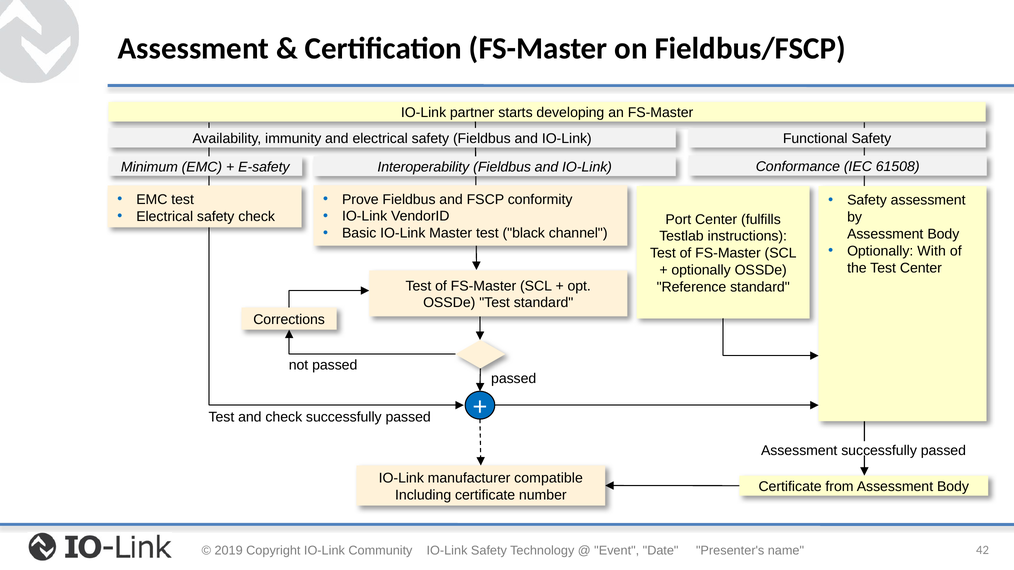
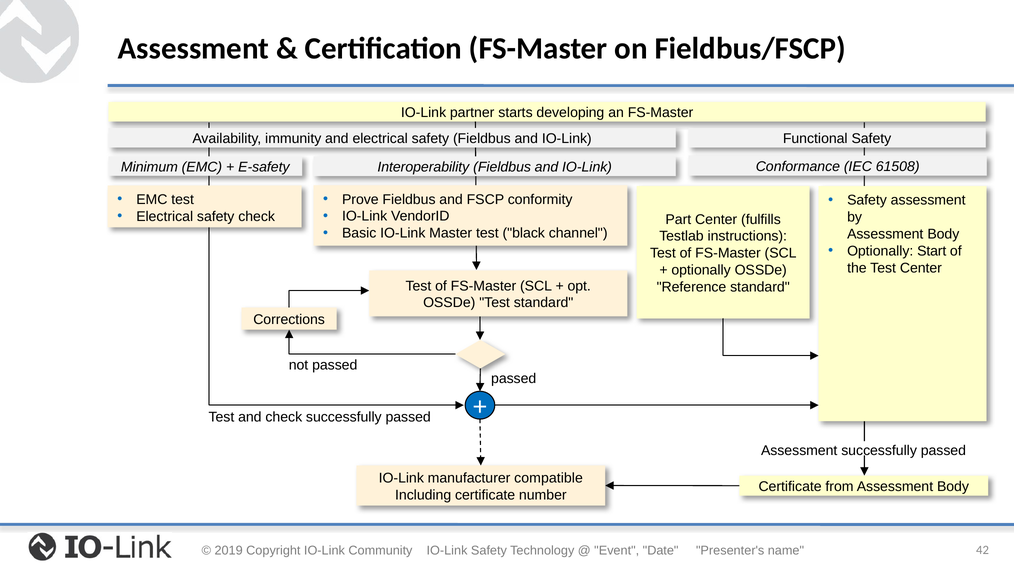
Port: Port -> Part (678, 220)
With: With -> Start (932, 251)
